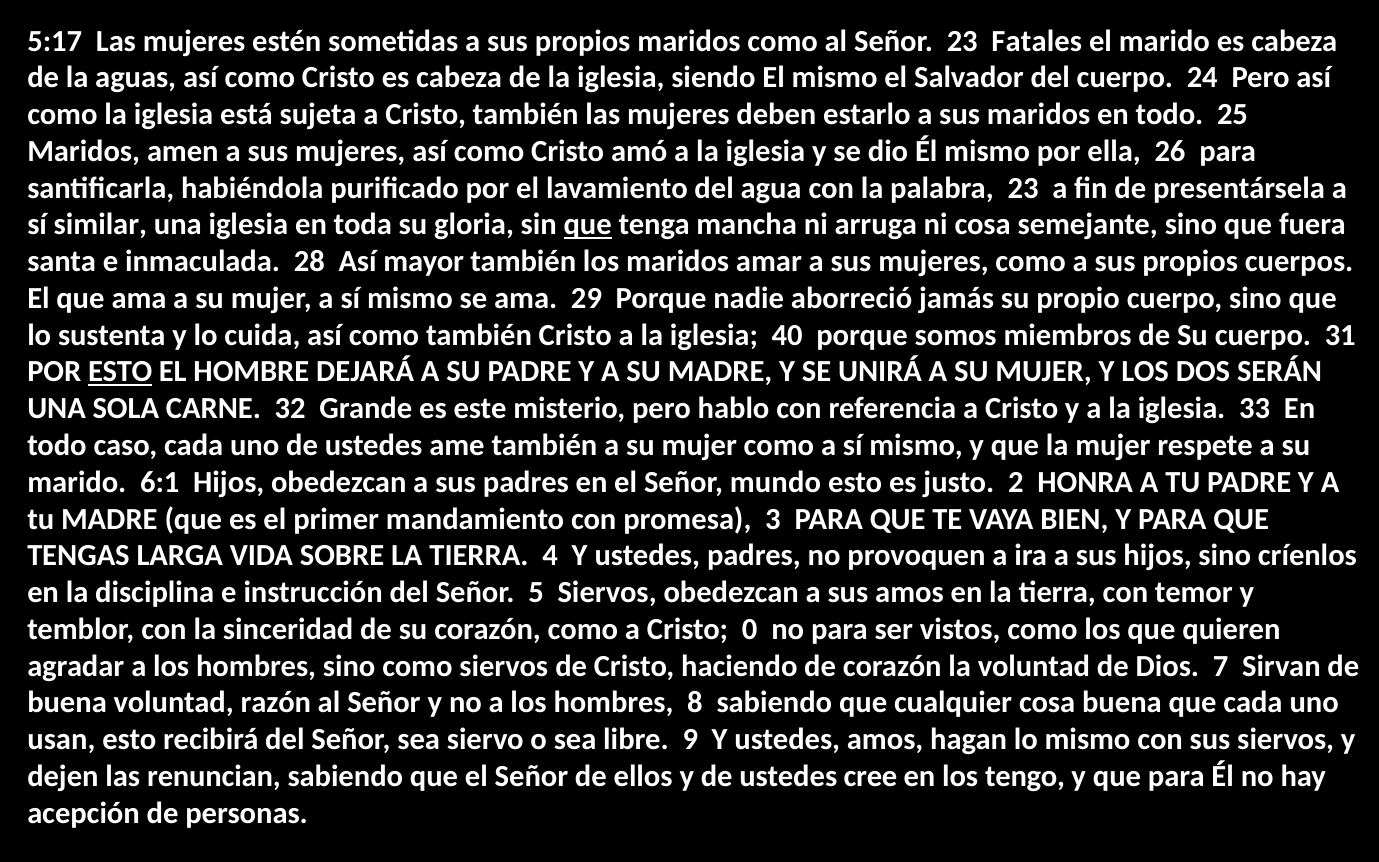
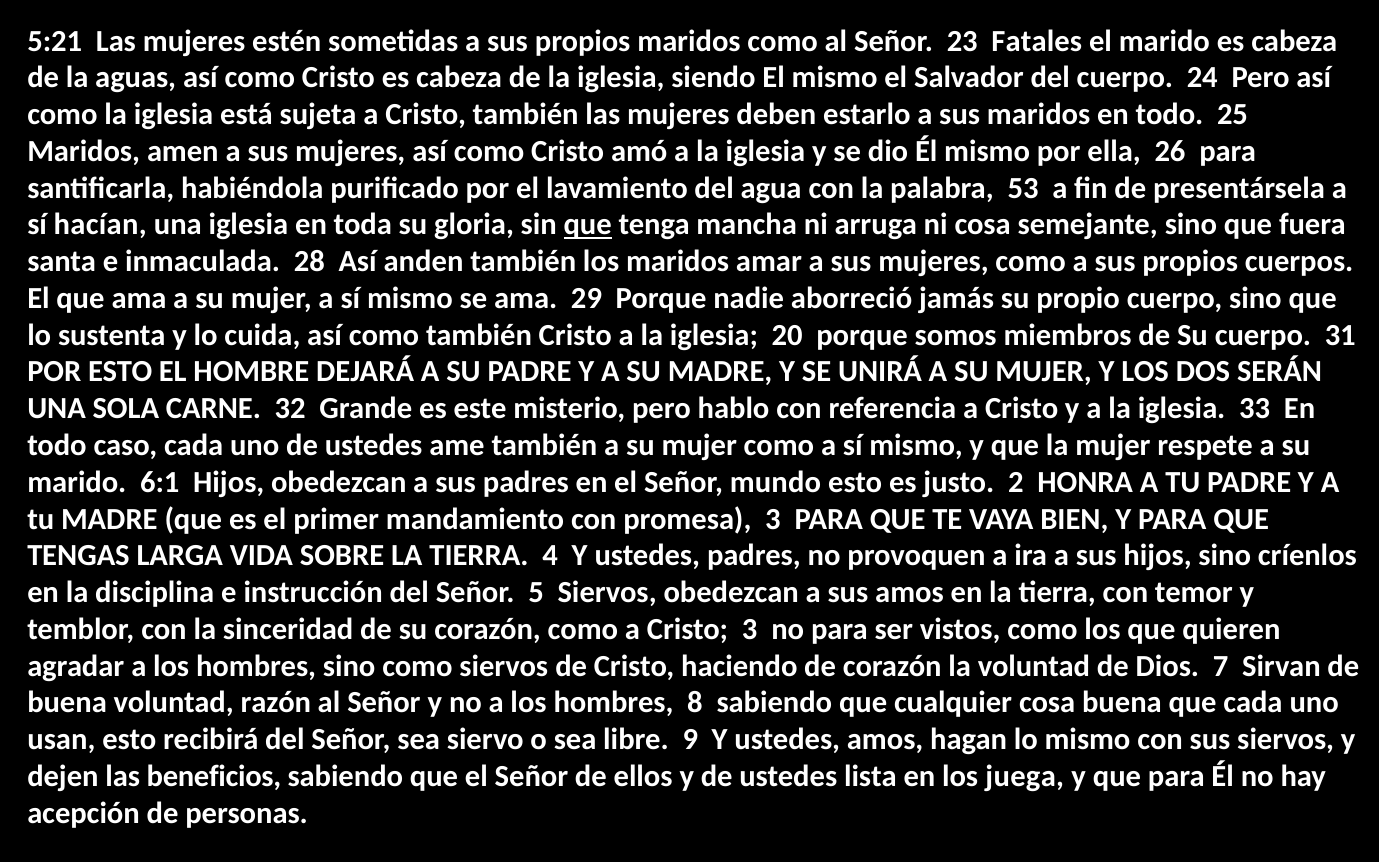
5:17: 5:17 -> 5:21 (55, 41)
palabra 23: 23 -> 53 (1023, 188)
similar: similar -> hacían (100, 225)
mayor: mayor -> anden (424, 262)
40: 40 -> 20 (787, 335)
ESTO underline: present -> none (120, 372)
Cristo 0: 0 -> 3 (750, 629)
renuncian: renuncian -> beneficios (214, 776)
cree: cree -> lista (870, 776)
tengo: tengo -> juega (1025, 776)
